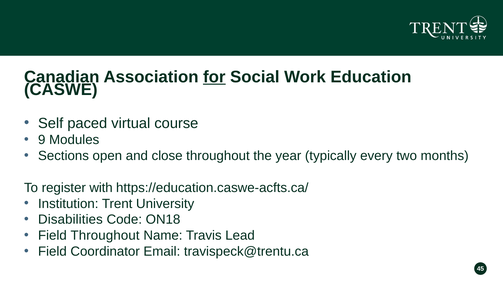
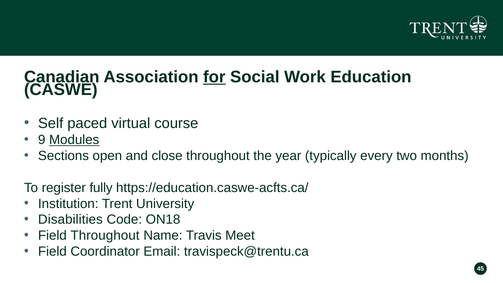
Modules underline: none -> present (74, 140)
with: with -> fully (101, 188)
Lead: Lead -> Meet (240, 235)
